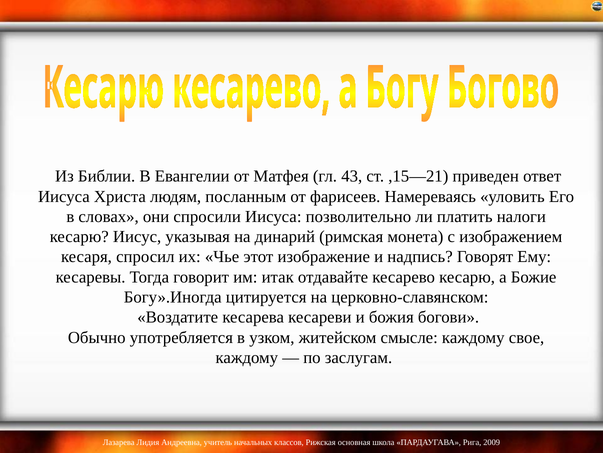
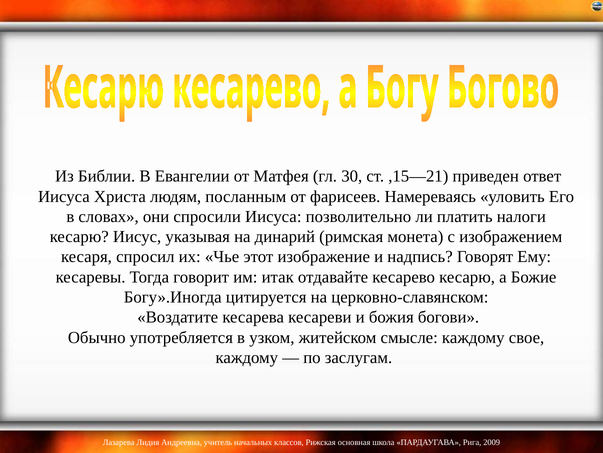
43: 43 -> 30 (352, 176)
